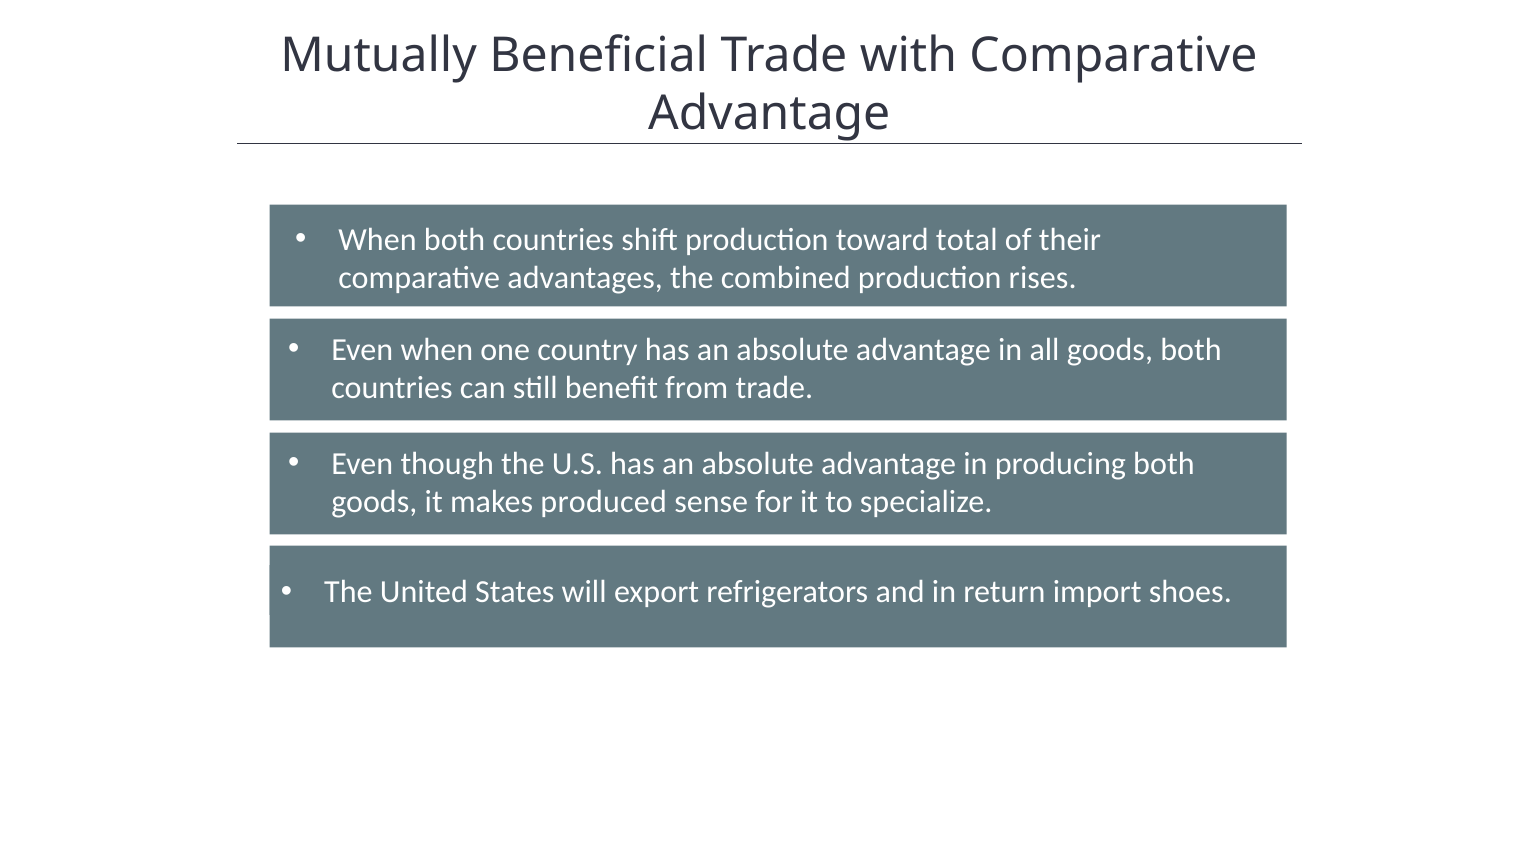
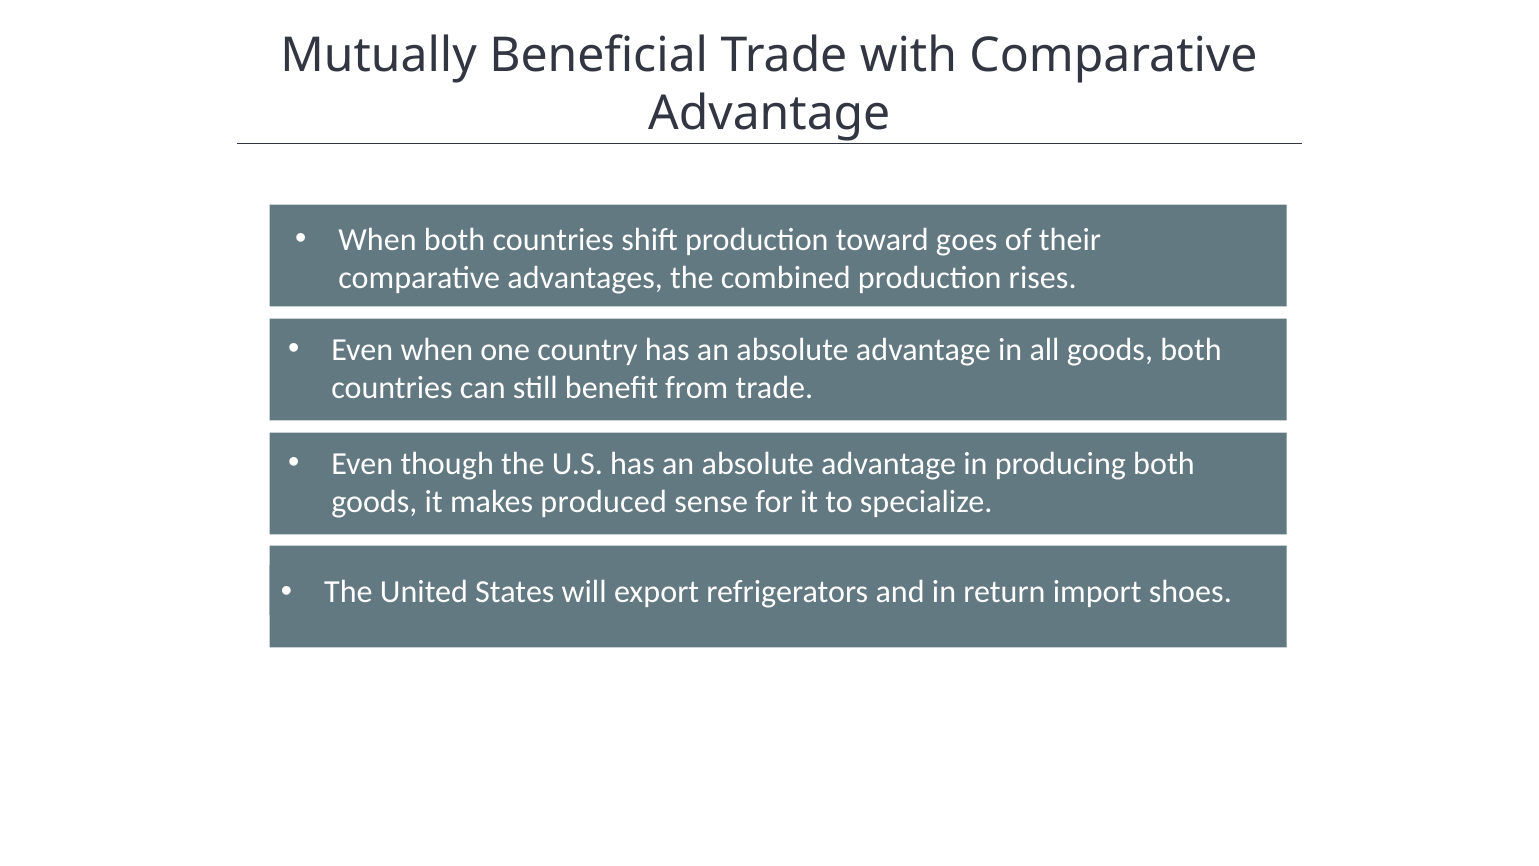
total: total -> goes (967, 240)
